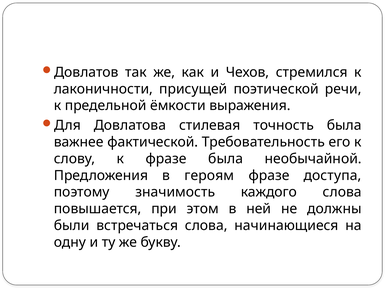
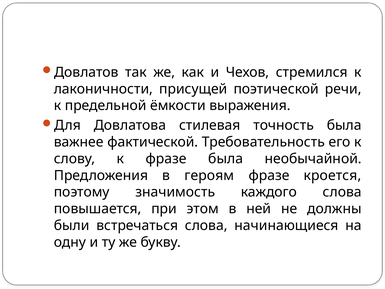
доступа: доступа -> кроется (332, 175)
